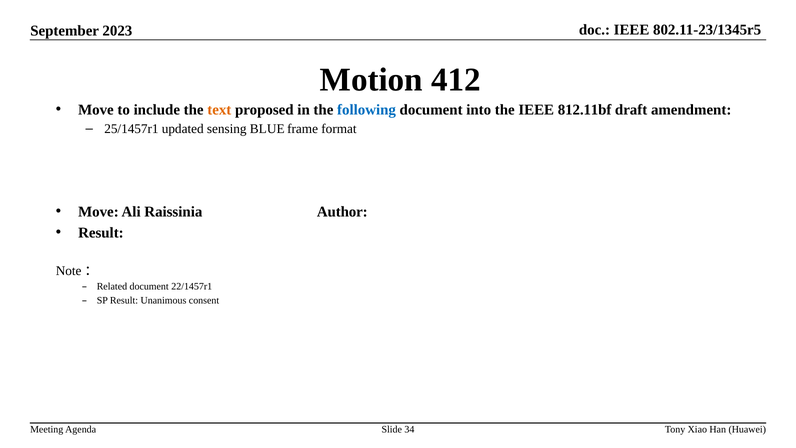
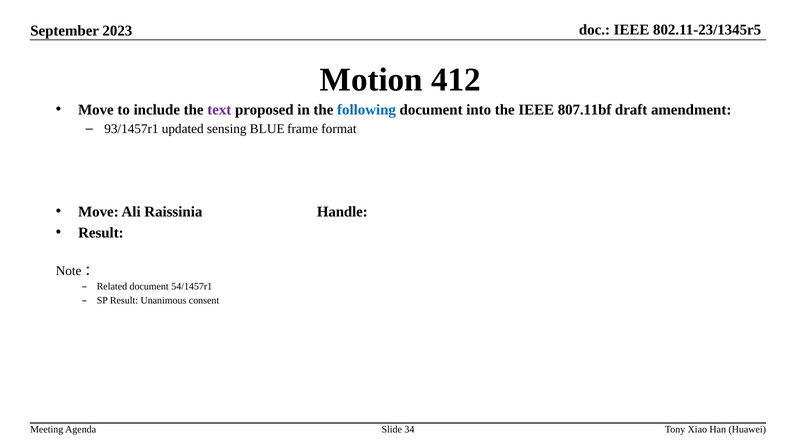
text colour: orange -> purple (219, 110)
812.11bf: 812.11bf -> 807.11bf (585, 110)
25/1457r1: 25/1457r1 -> 93/1457r1 (131, 129)
Author: Author -> Handle (342, 212)
22/1457r1: 22/1457r1 -> 54/1457r1 (192, 286)
